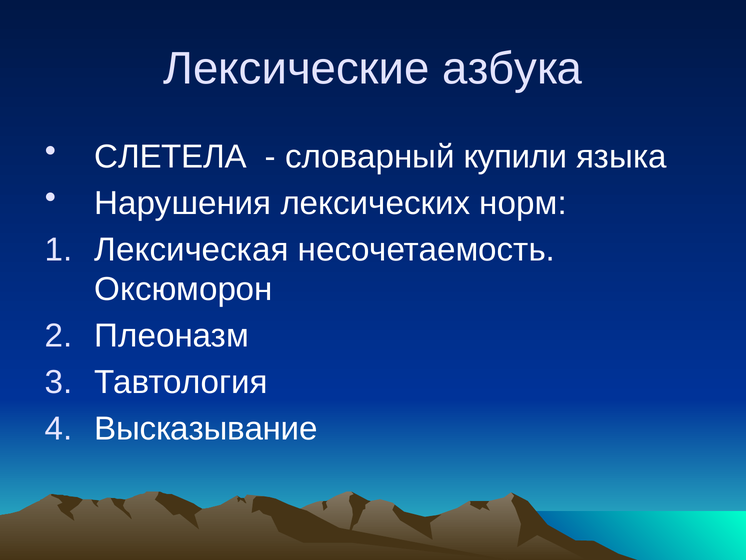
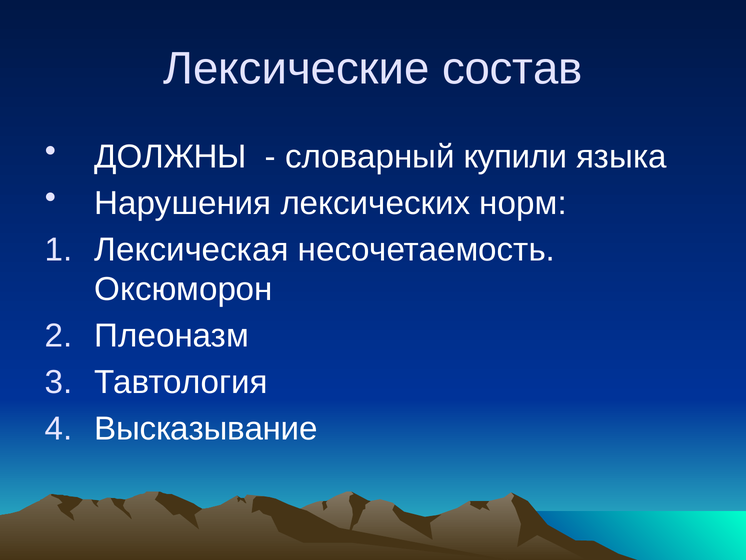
азбука: азбука -> состав (512, 68)
СЛЕТЕЛА: СЛЕТЕЛА -> ДОЛЖНЫ (171, 156)
